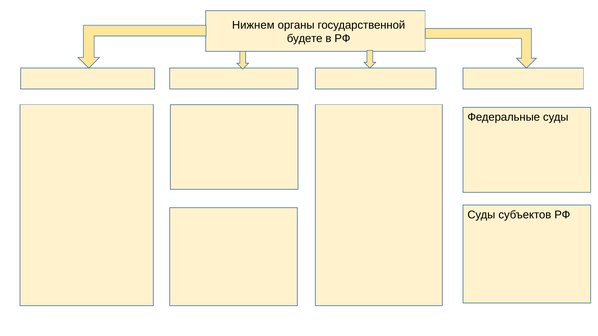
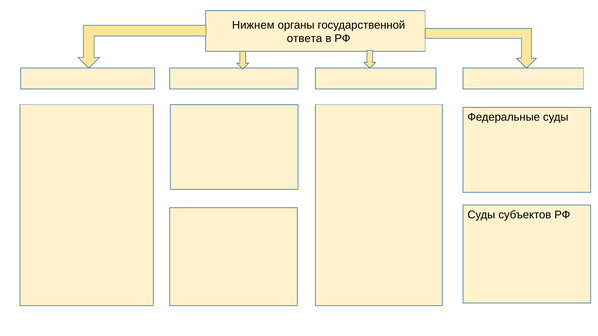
будете: будете -> ответа (305, 39)
